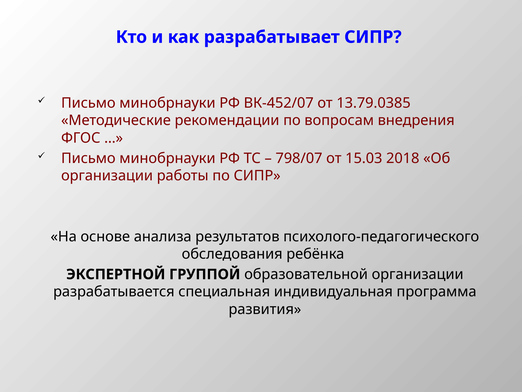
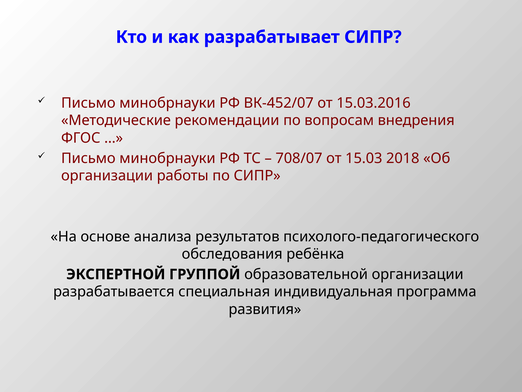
13.79.0385: 13.79.0385 -> 15.03.2016 (374, 103)
798/07: 798/07 -> 708/07 (299, 158)
